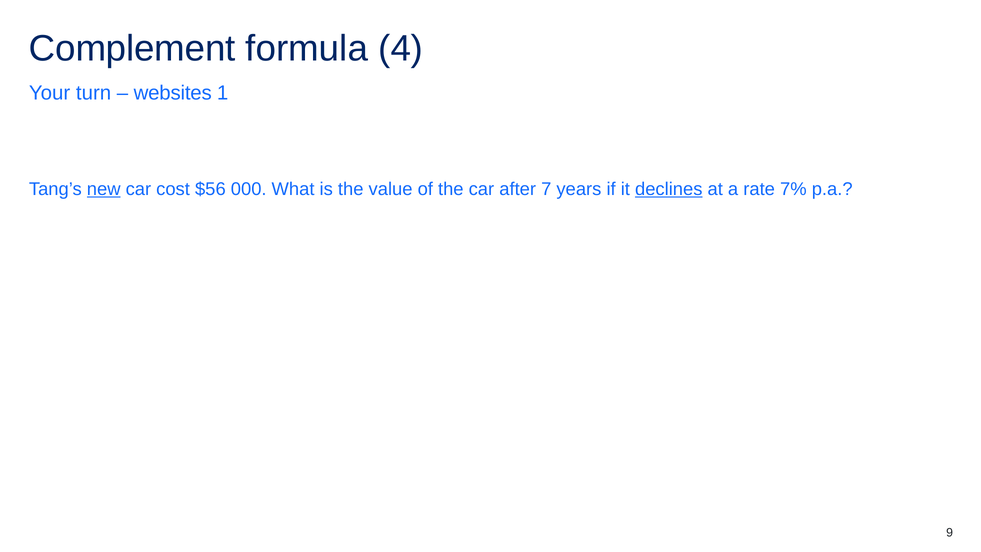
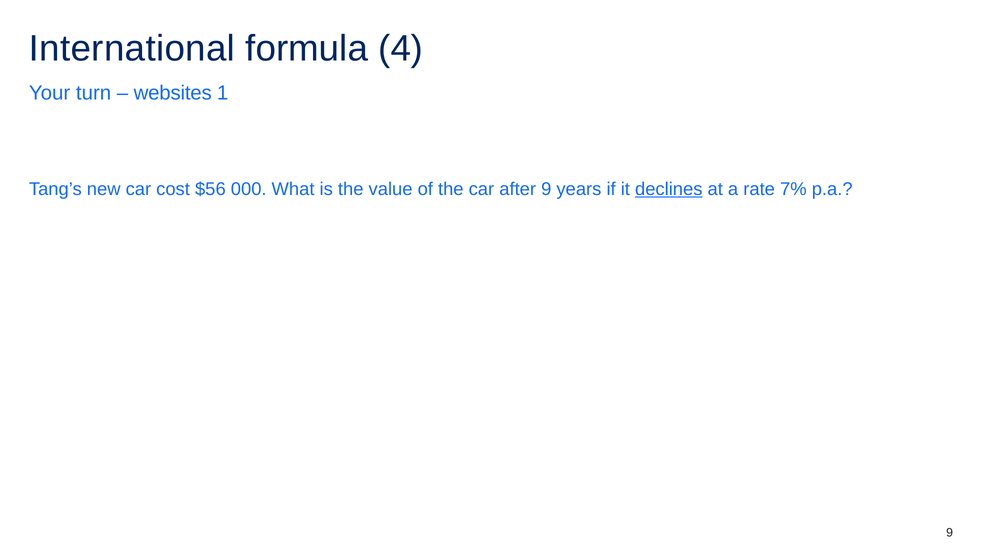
Complement: Complement -> International (132, 49)
new underline: present -> none (104, 189)
after 7: 7 -> 9 (546, 189)
